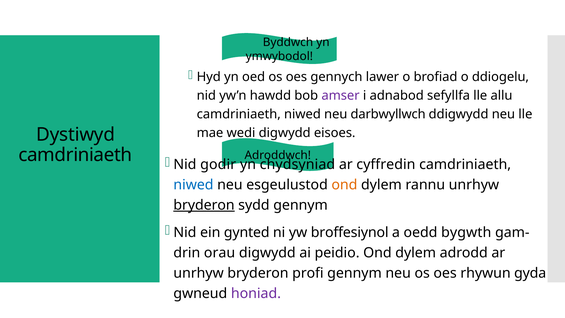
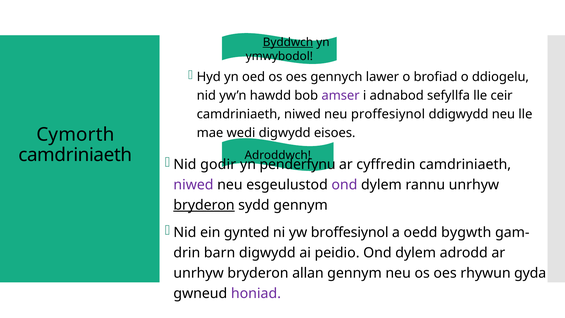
Byddwch underline: none -> present (288, 42)
allu: allu -> ceir (502, 95)
darbwyllwch: darbwyllwch -> proffesiynol (388, 114)
Dystiwyd: Dystiwyd -> Cymorth (75, 134)
chydsyniad: chydsyniad -> penderfynu (298, 164)
niwed colour: blue -> purple (193, 185)
ond colour: orange -> purple (344, 185)
orau: orau -> barn (220, 253)
profi: profi -> allan (308, 273)
